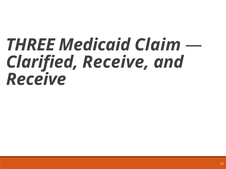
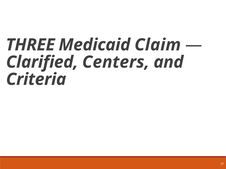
Clarified Receive: Receive -> Centers (116, 62)
Receive: Receive -> Criteria (36, 80)
